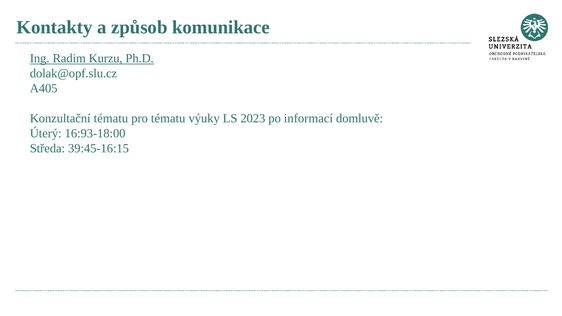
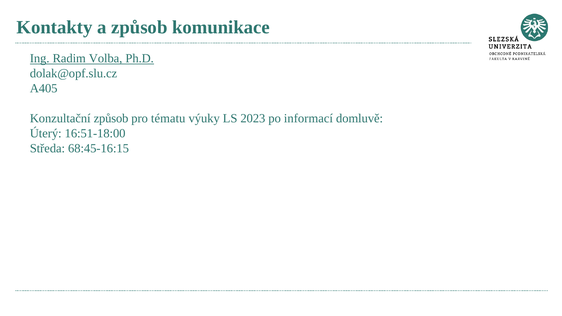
Kurzu: Kurzu -> Volba (106, 59)
Konzultační tématu: tématu -> způsob (111, 118)
16:93-18:00: 16:93-18:00 -> 16:51-18:00 (95, 133)
39:45-16:15: 39:45-16:15 -> 68:45-16:15 (98, 148)
